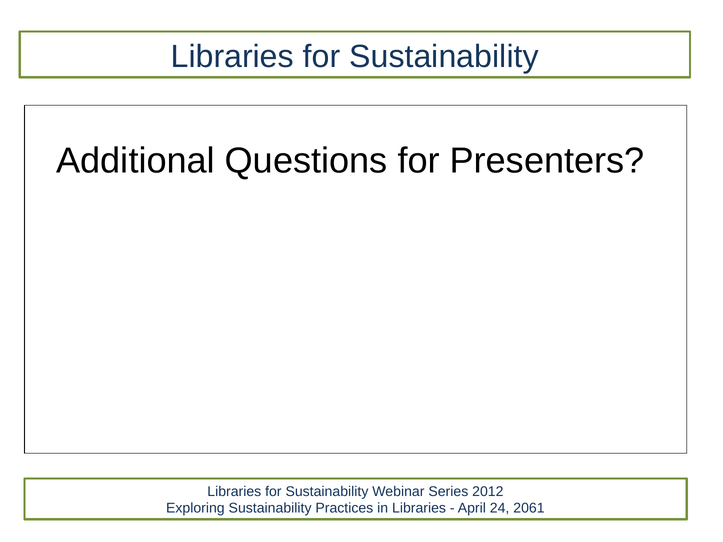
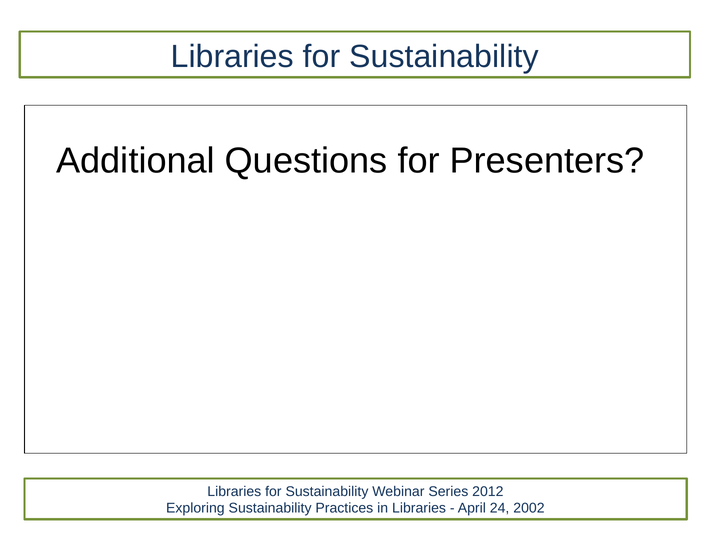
2061: 2061 -> 2002 (529, 509)
